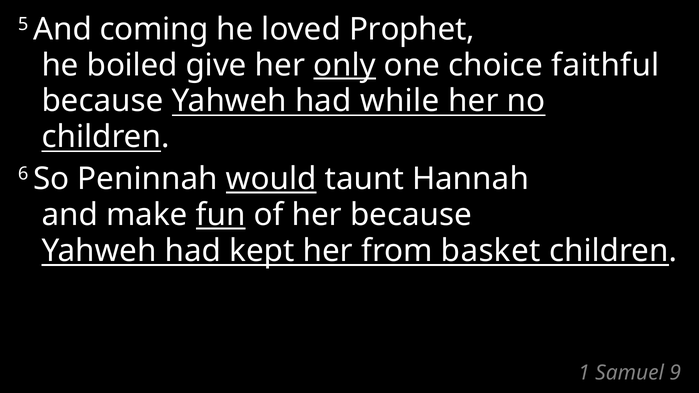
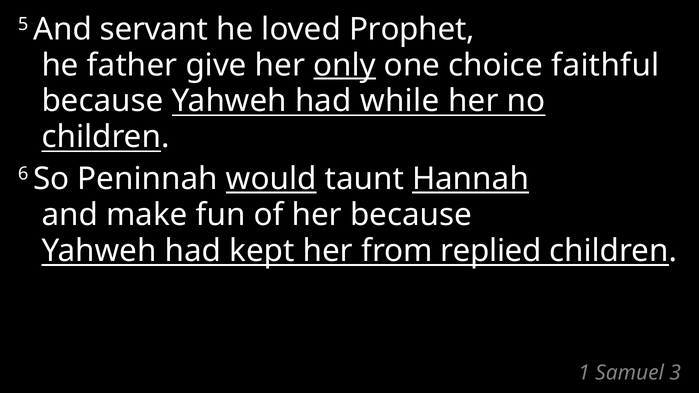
coming: coming -> servant (154, 29)
boiled: boiled -> father (132, 65)
Hannah underline: none -> present (471, 179)
fun underline: present -> none (221, 215)
basket: basket -> replied (491, 251)
9: 9 -> 3 (675, 373)
